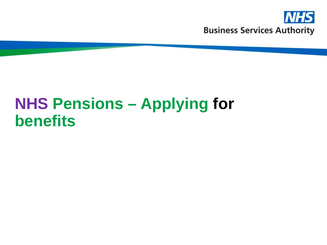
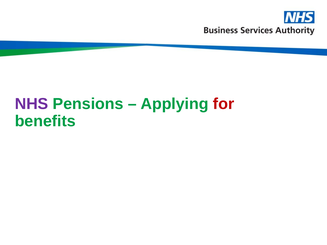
for colour: black -> red (224, 104)
